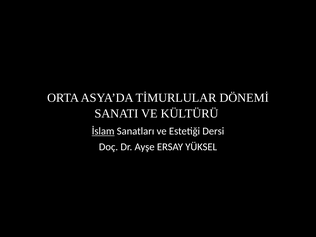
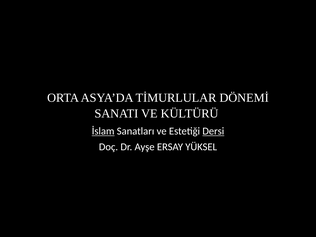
Dersi underline: none -> present (213, 131)
